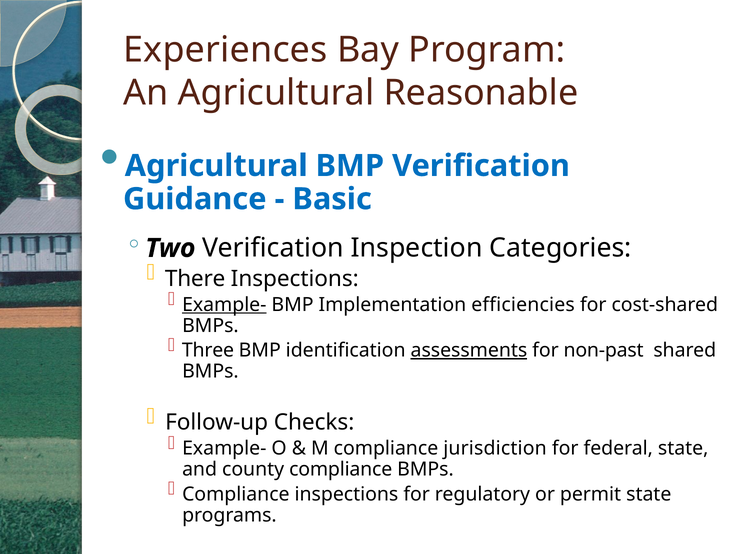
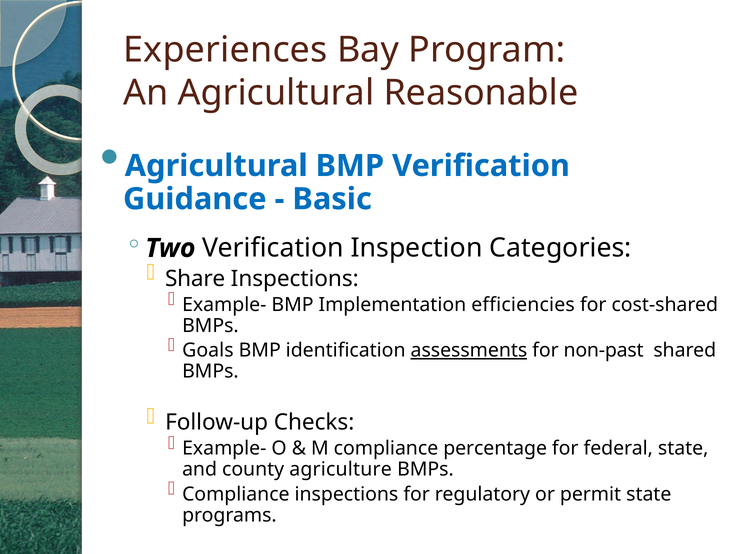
There: There -> Share (195, 279)
Example- underline: present -> none (224, 305)
Three: Three -> Goals (208, 351)
jurisdiction: jurisdiction -> percentage (495, 449)
county compliance: compliance -> agriculture (341, 470)
